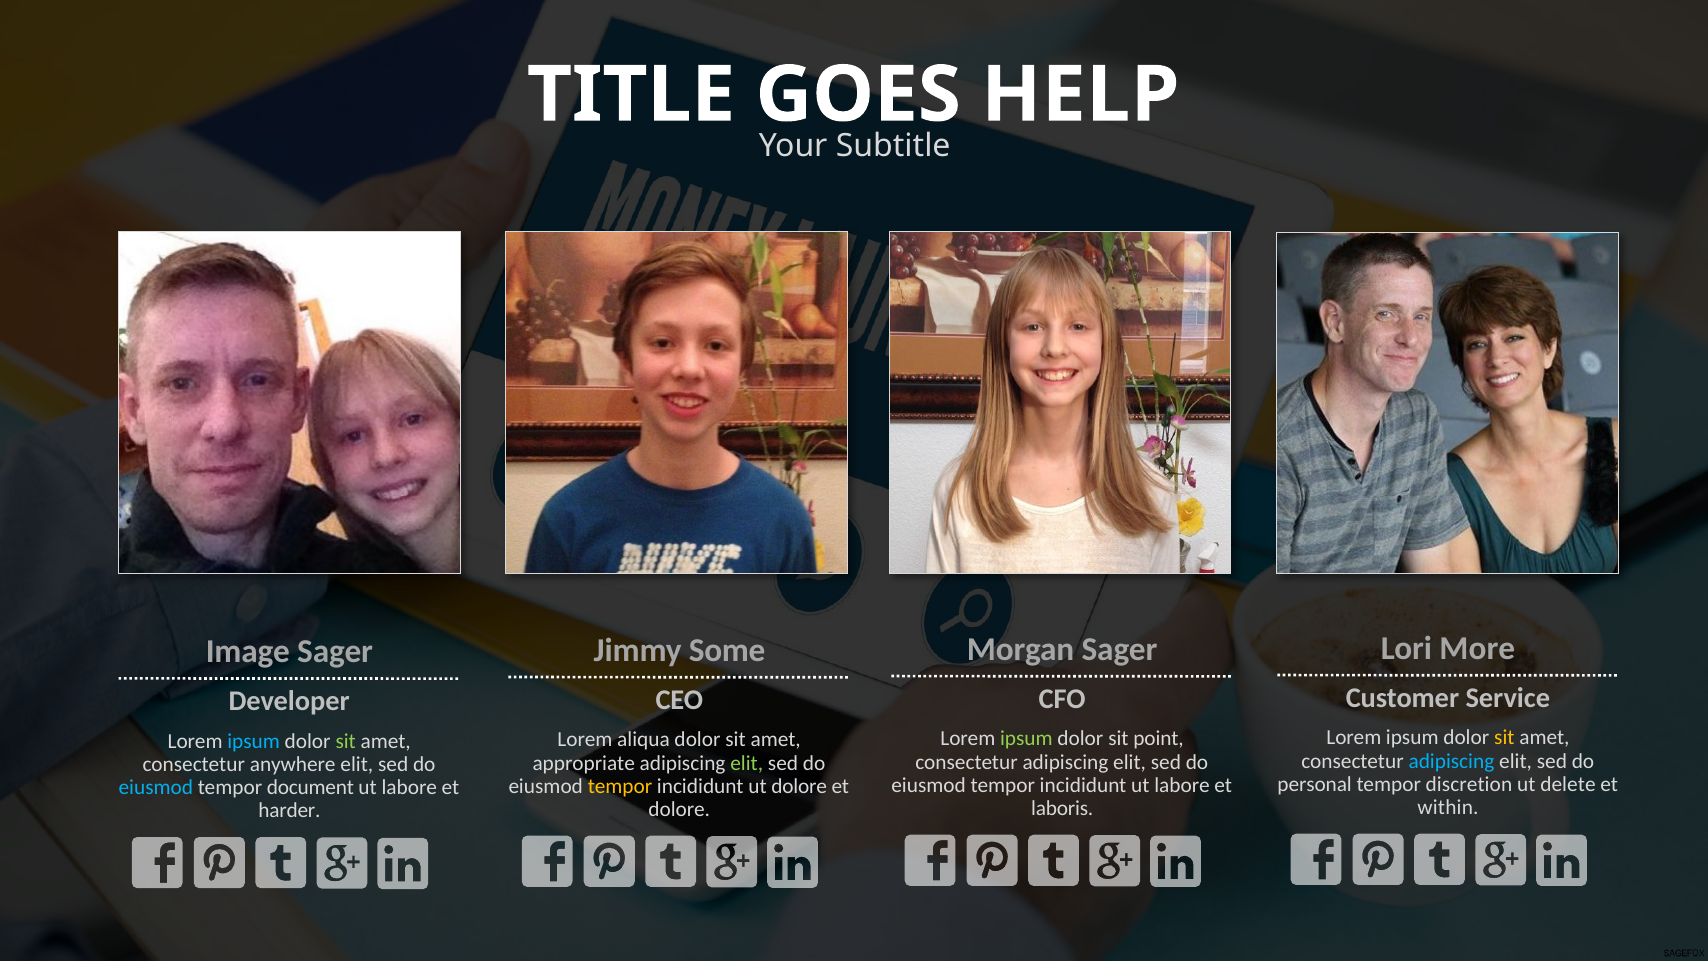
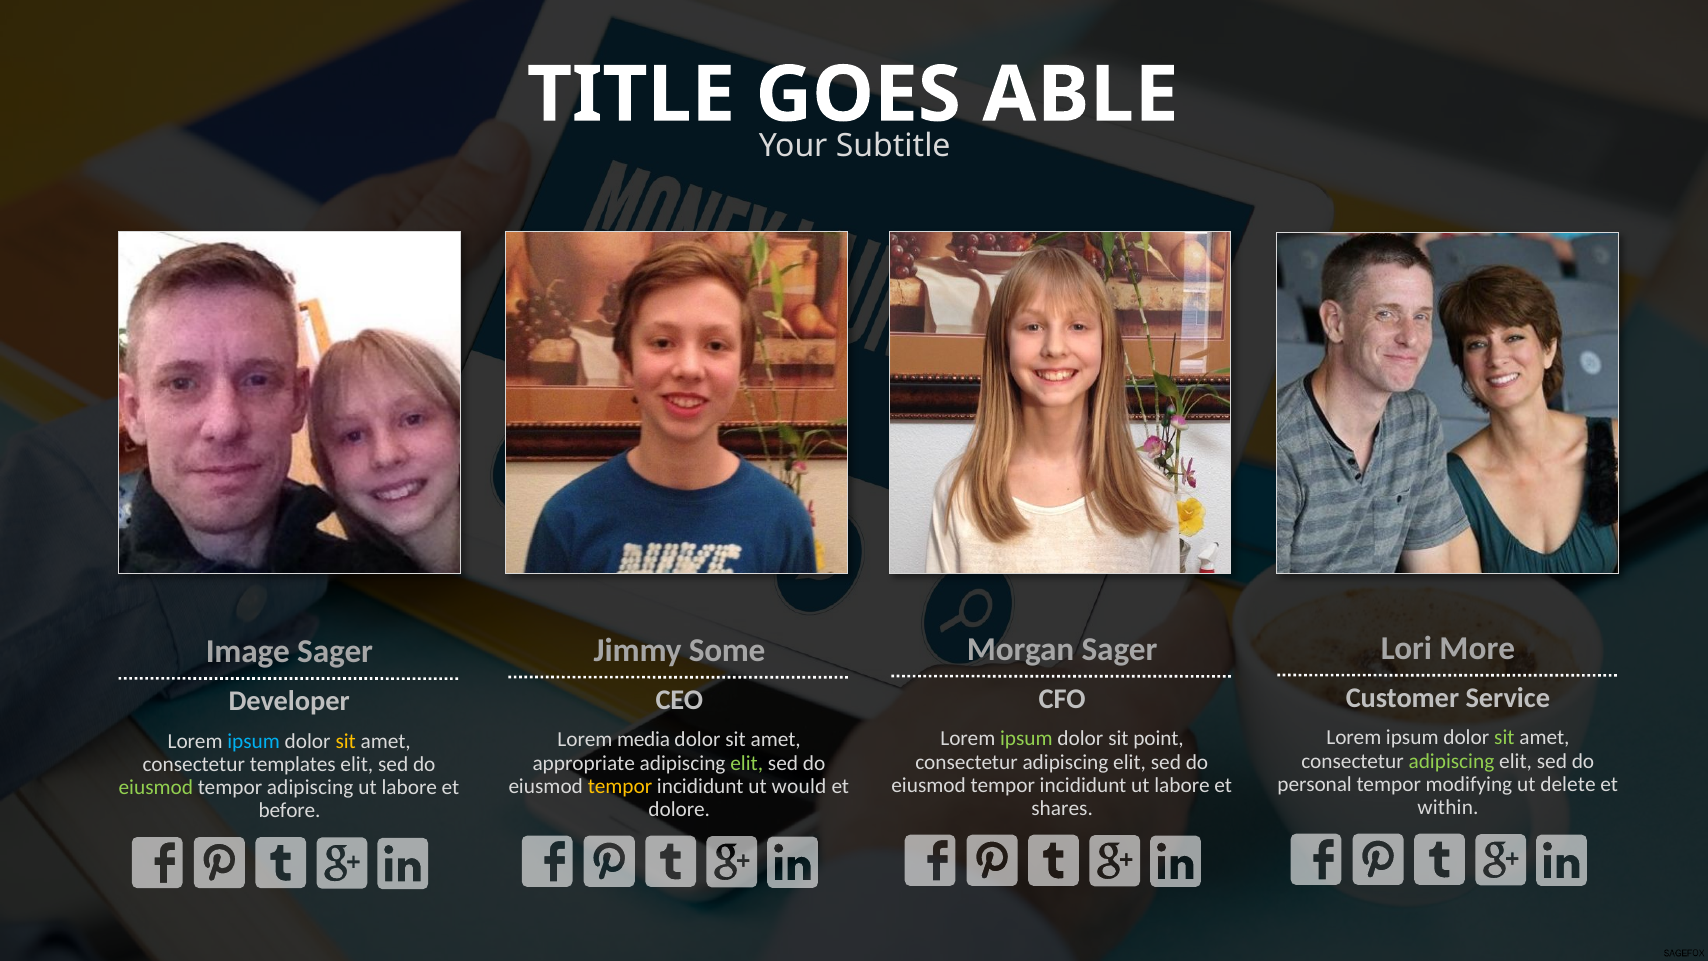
HELP: HELP -> ABLE (1080, 95)
sit colour: yellow -> light green (1504, 738)
aliqua: aliqua -> media (644, 740)
sit colour: light green -> yellow (346, 741)
adipiscing colour: light blue -> light green (1451, 761)
anywhere: anywhere -> templates (293, 764)
discretion: discretion -> modifying (1469, 784)
ut dolore: dolore -> would (799, 786)
eiusmod colour: light blue -> light green (156, 787)
tempor document: document -> adipiscing (310, 787)
laboris: laboris -> shares (1062, 808)
harder: harder -> before (289, 810)
